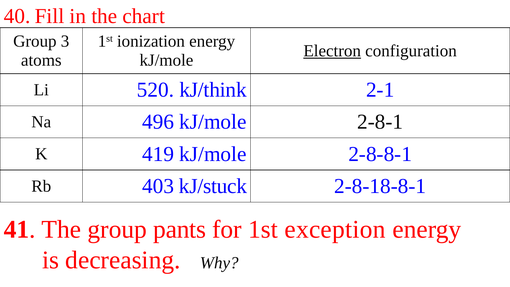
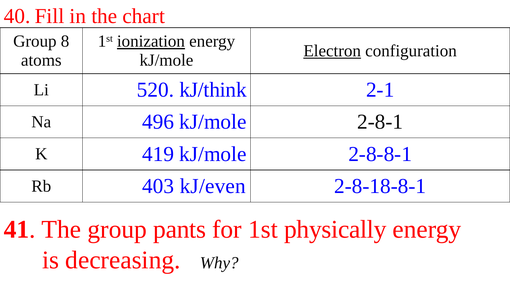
3: 3 -> 8 (65, 41)
ionization underline: none -> present (151, 41)
kJ/stuck: kJ/stuck -> kJ/even (213, 186)
exception: exception -> physically (335, 229)
